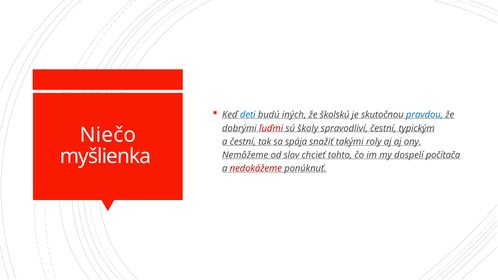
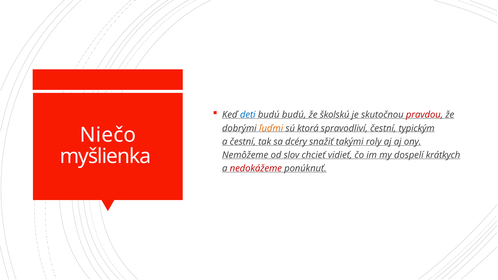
budú iných: iných -> budú (294, 115)
pravdou colour: blue -> red (425, 115)
ľuďmi colour: red -> orange (271, 128)
školy: školy -> ktorá (308, 128)
spája: spája -> dcéry (296, 142)
tohto: tohto -> vidieť (340, 155)
počítača: počítača -> krátkych (443, 155)
